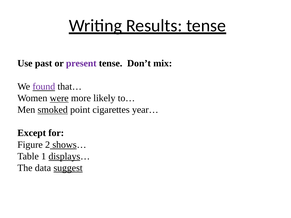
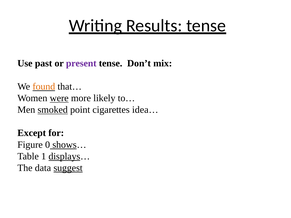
found colour: purple -> orange (44, 87)
year…: year… -> idea… (145, 110)
2: 2 -> 0 (48, 145)
